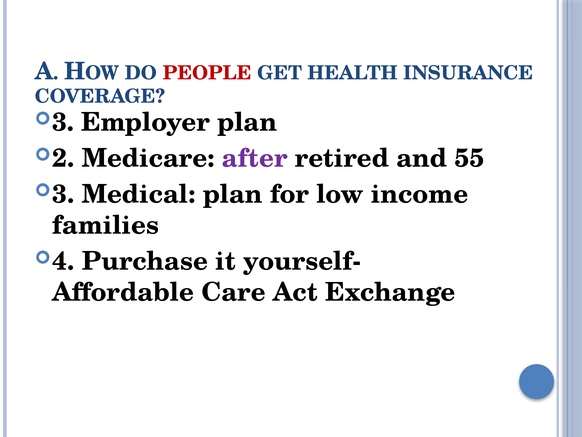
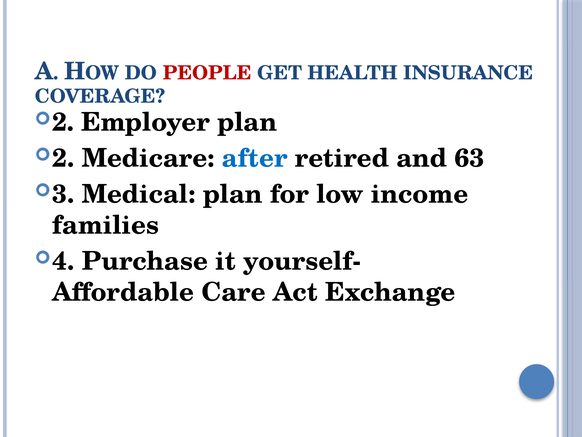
3: 3 -> 2 (63, 122)
after colour: purple -> blue (255, 158)
55: 55 -> 63 (470, 158)
